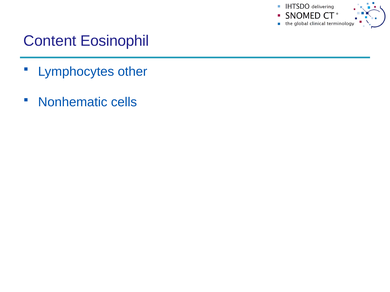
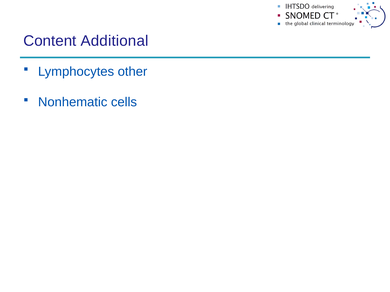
Eosinophil: Eosinophil -> Additional (115, 41)
